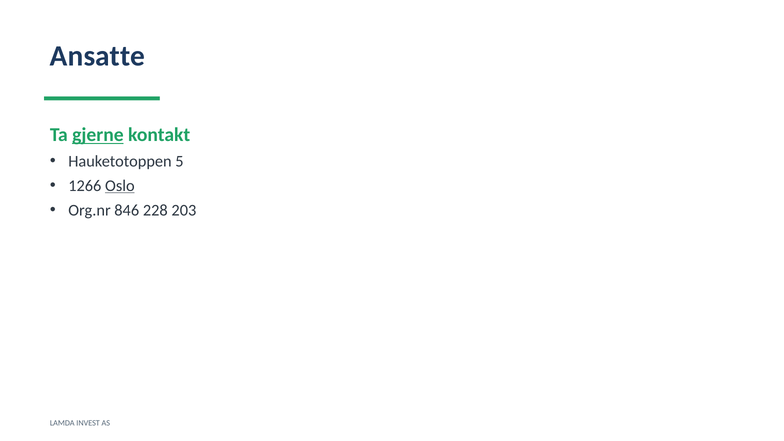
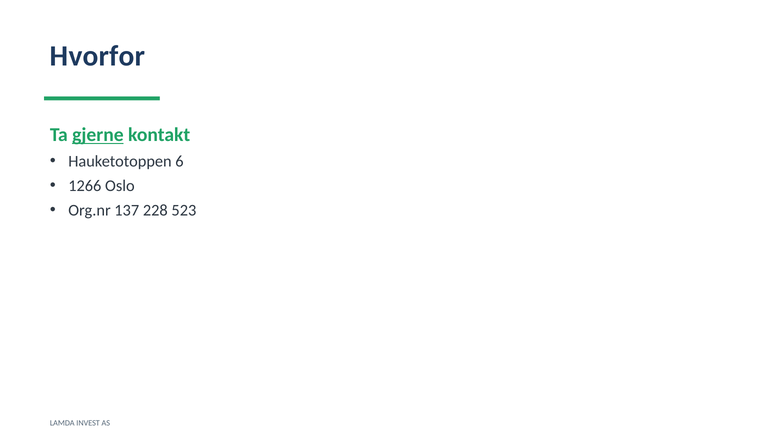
Ansatte: Ansatte -> Hvorfor (98, 56)
5: 5 -> 6 (180, 161)
Oslo underline: present -> none (120, 186)
846: 846 -> 137 (127, 210)
203: 203 -> 523 (184, 210)
